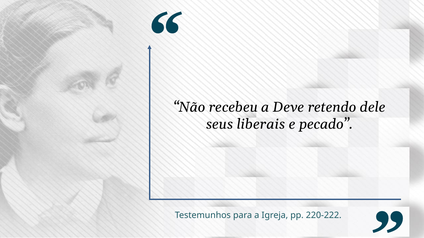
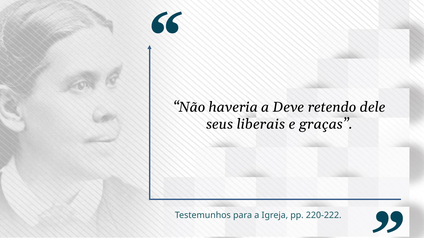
recebeu: recebeu -> haveria (233, 107)
pecado: pecado -> graças (326, 124)
